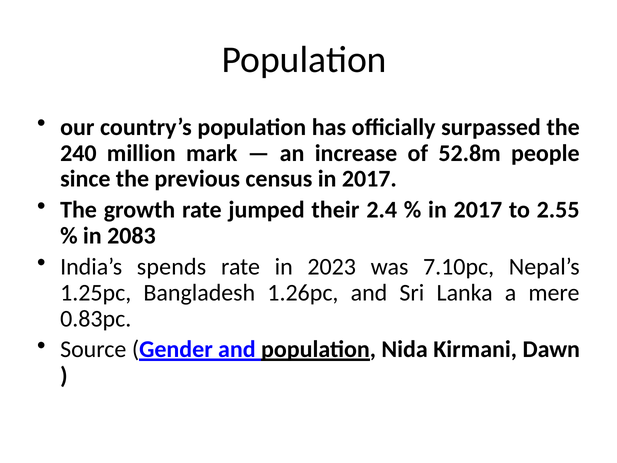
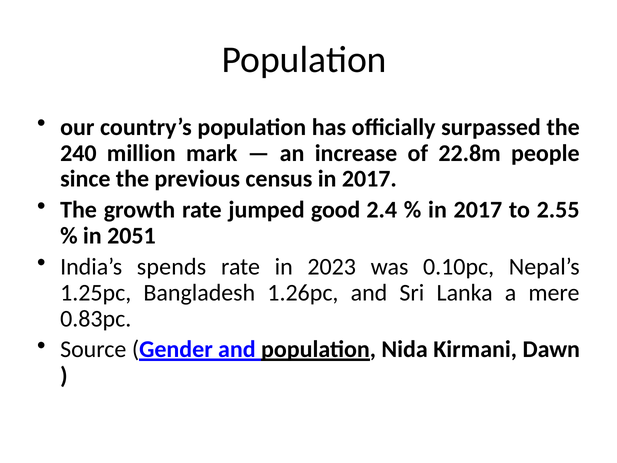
52.8m: 52.8m -> 22.8m (470, 153)
their: their -> good (336, 210)
2083: 2083 -> 2051 (131, 236)
7.10pc: 7.10pc -> 0.10pc (459, 267)
